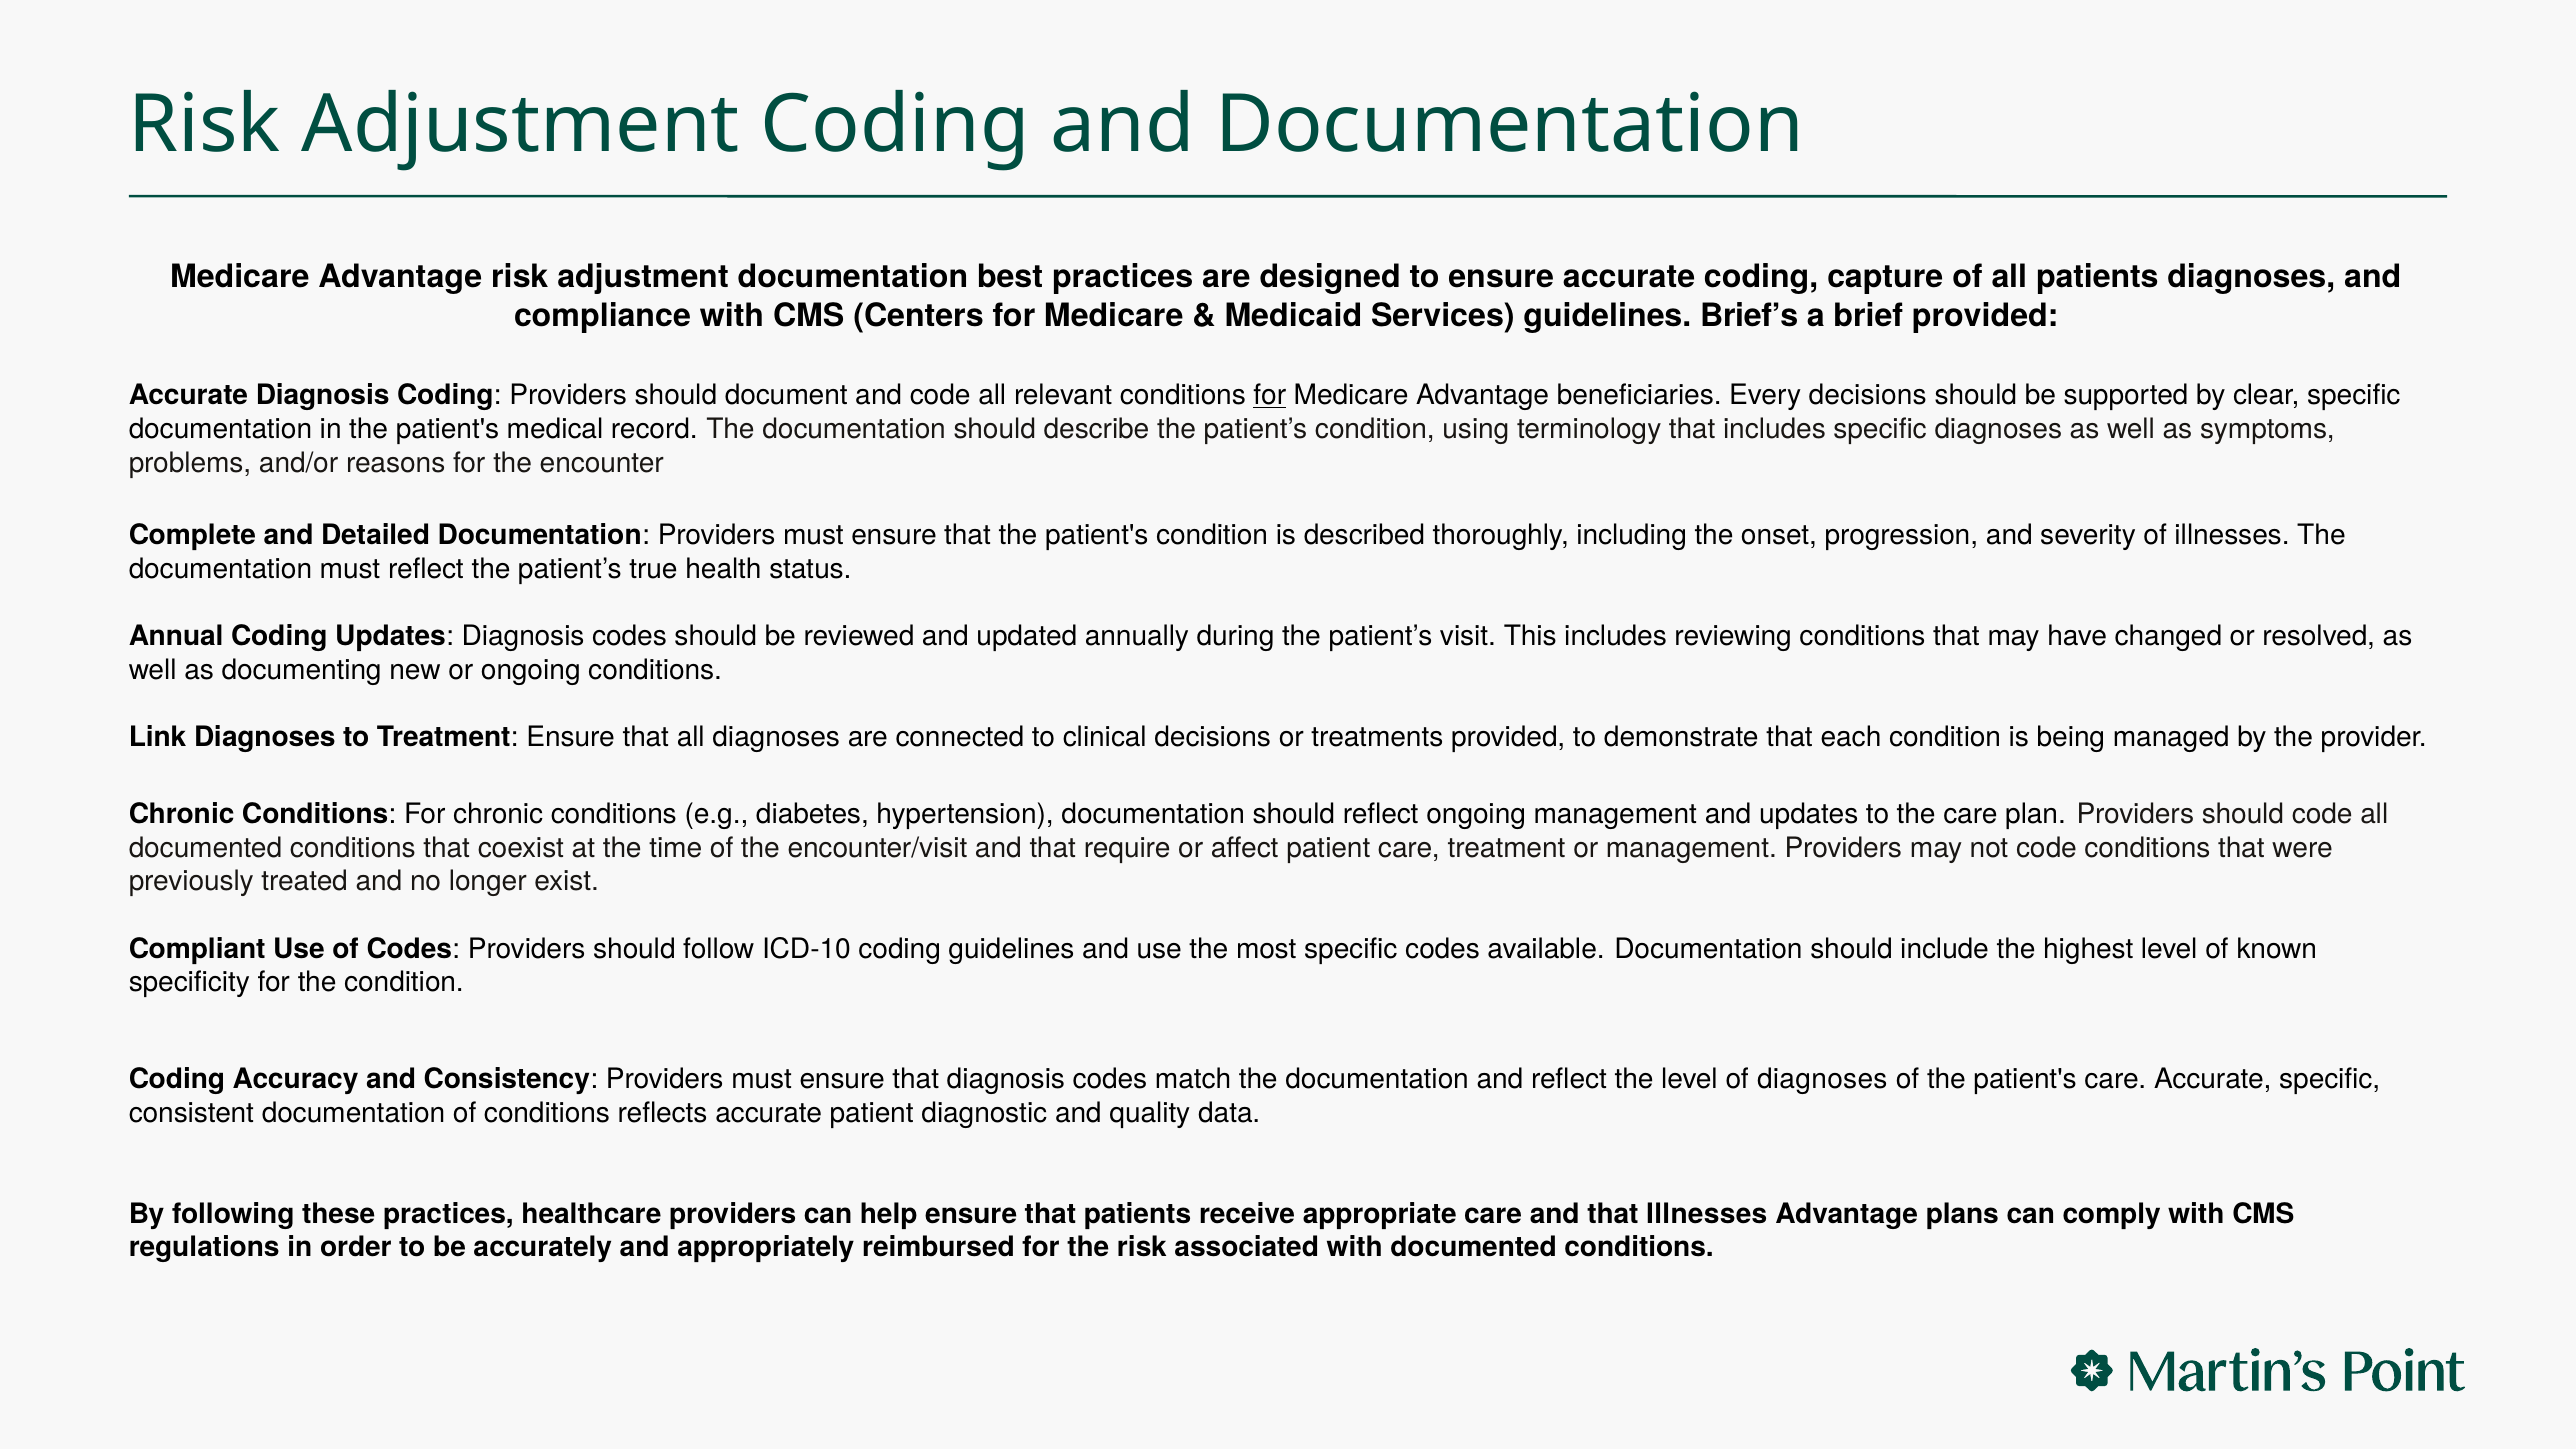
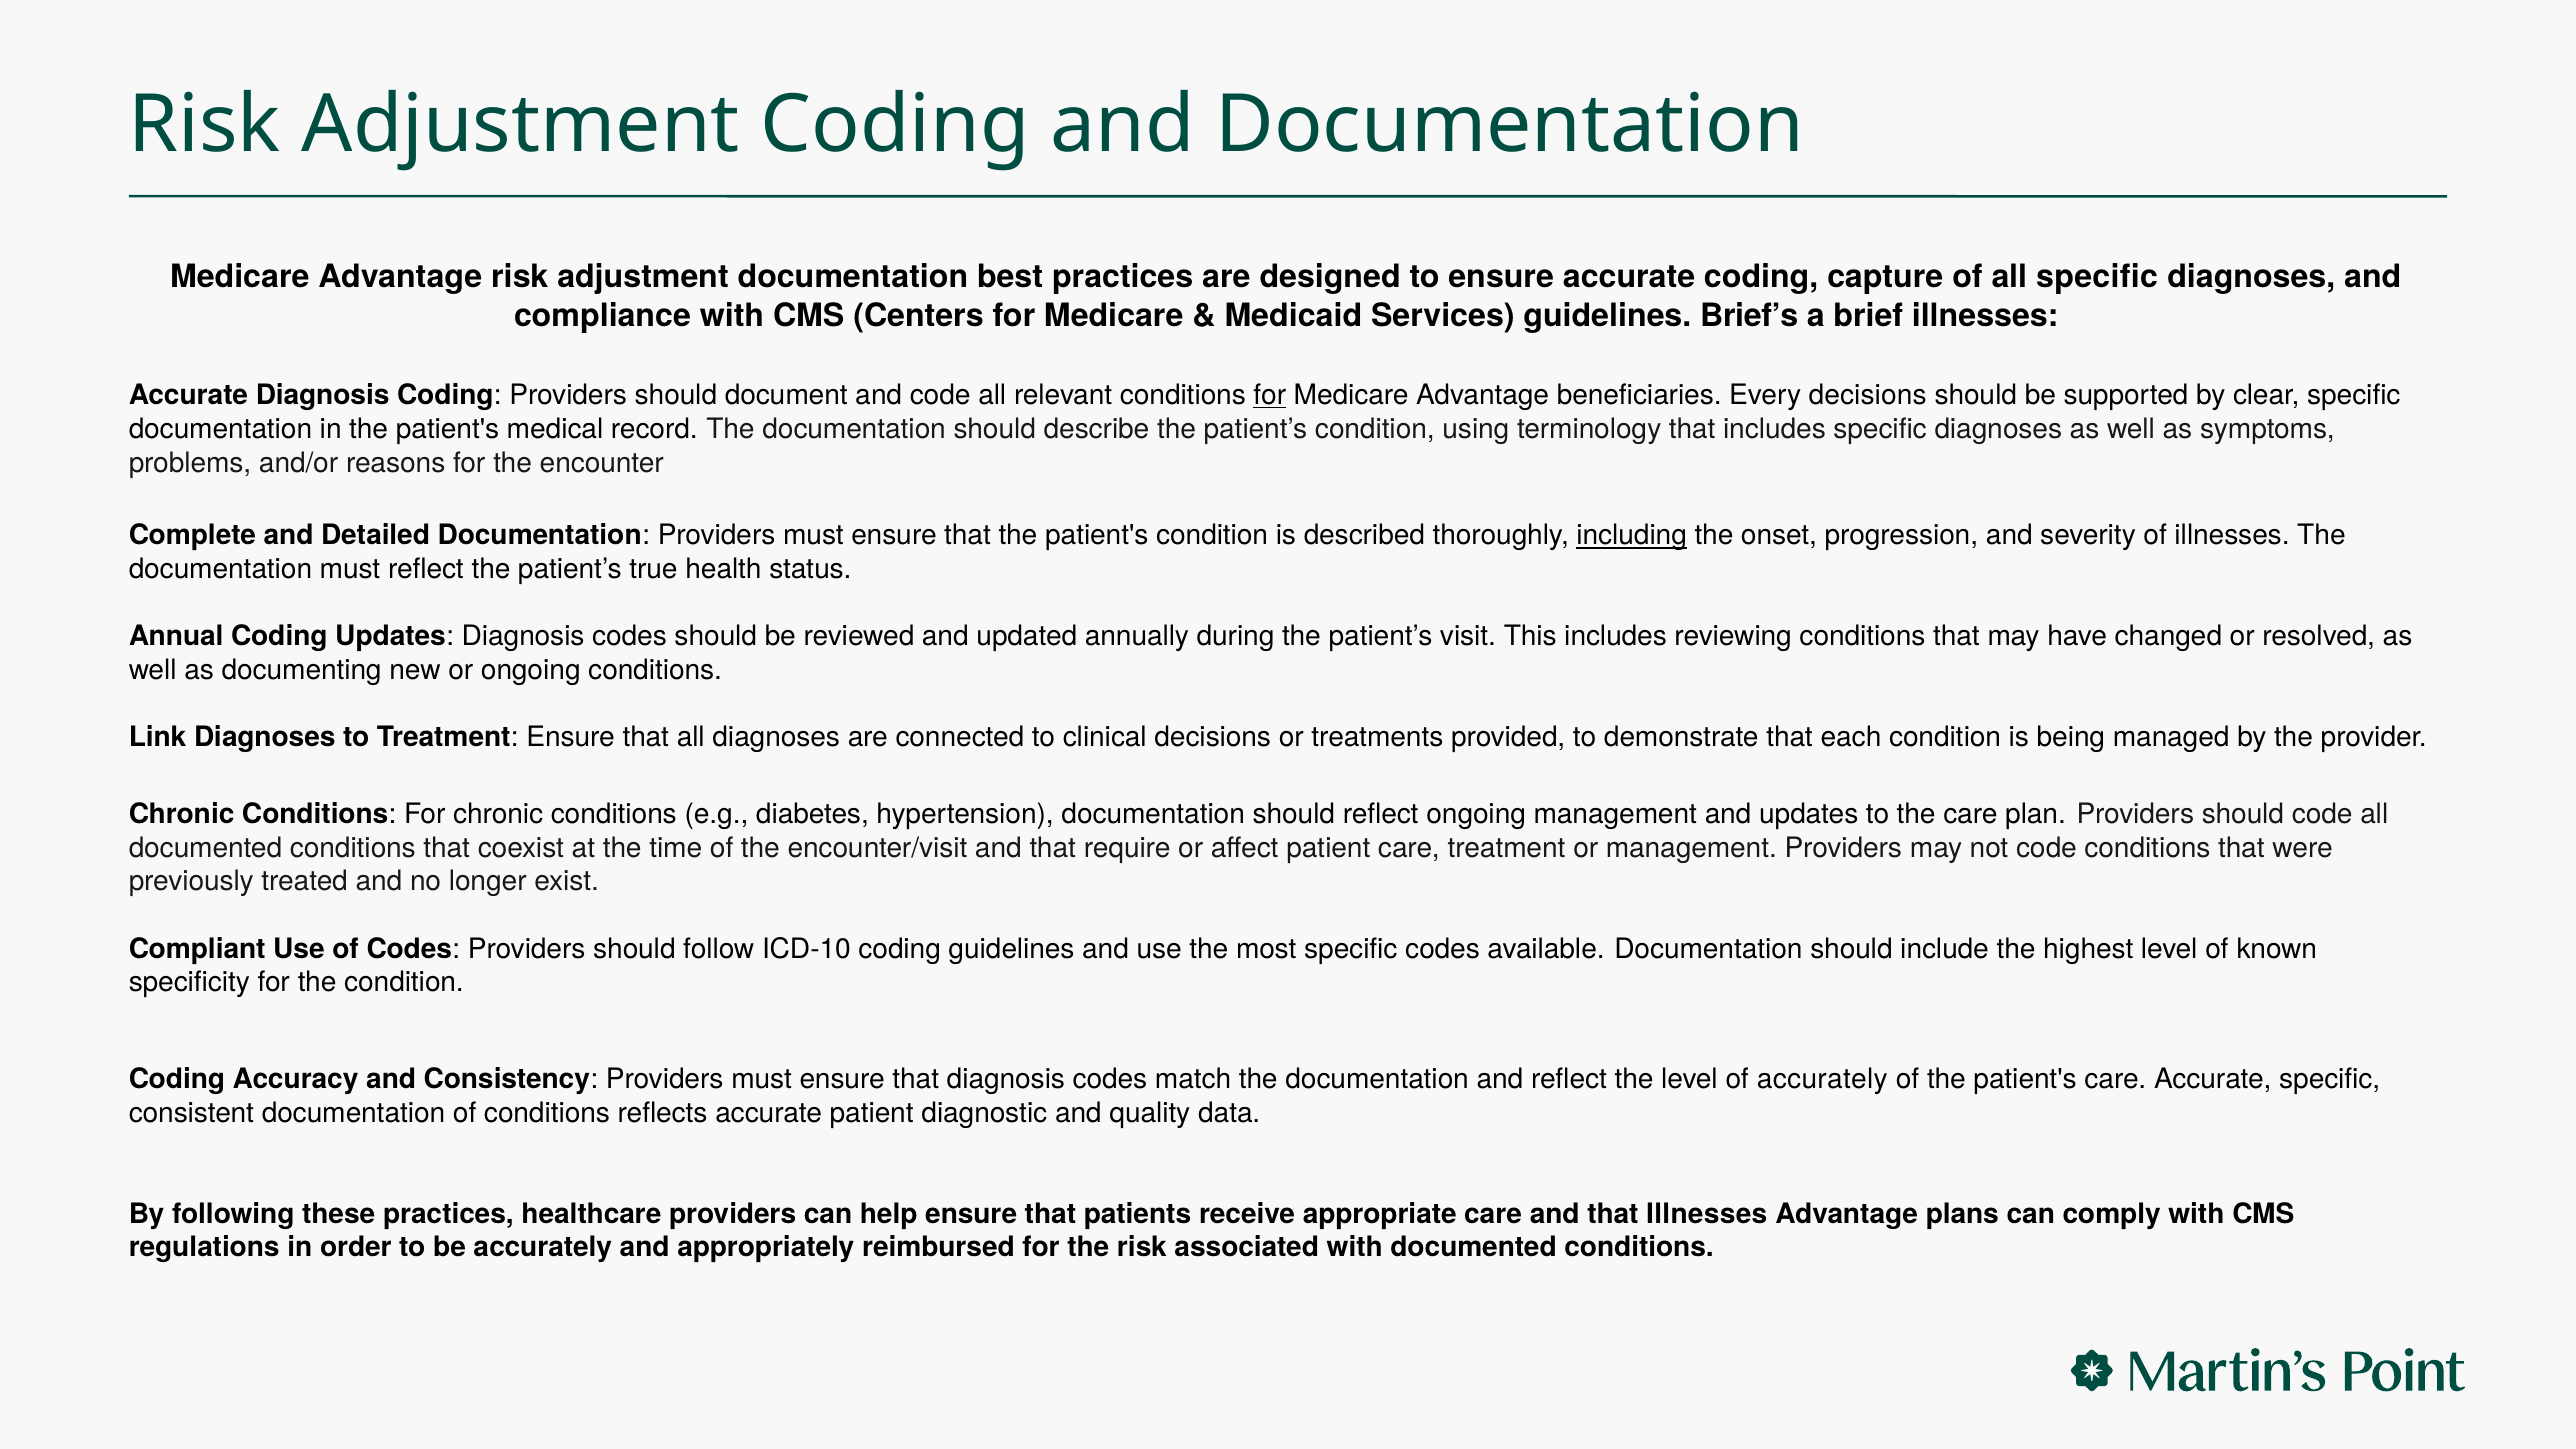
all patients: patients -> specific (2097, 277)
brief provided: provided -> illnesses (1985, 315)
including underline: none -> present (1632, 536)
of diagnoses: diagnoses -> accurately (1822, 1080)
